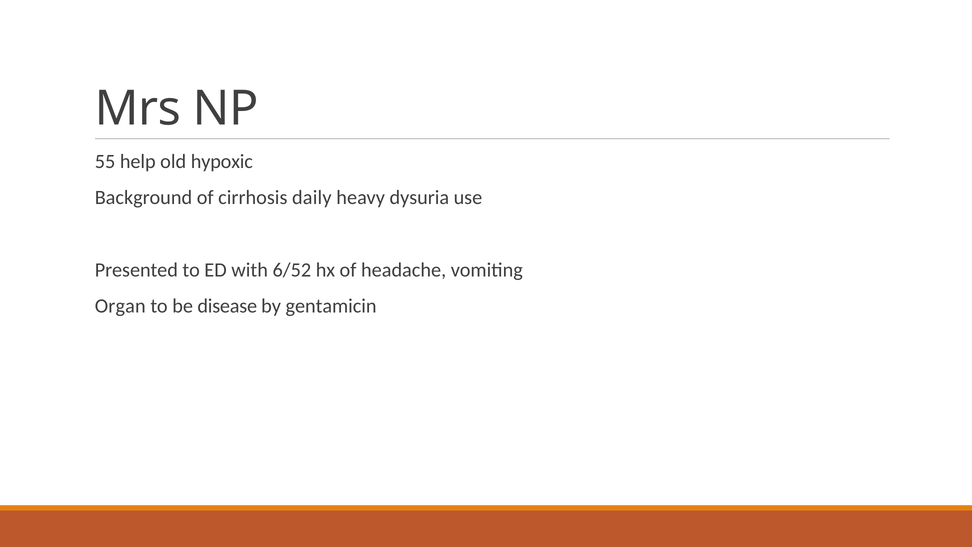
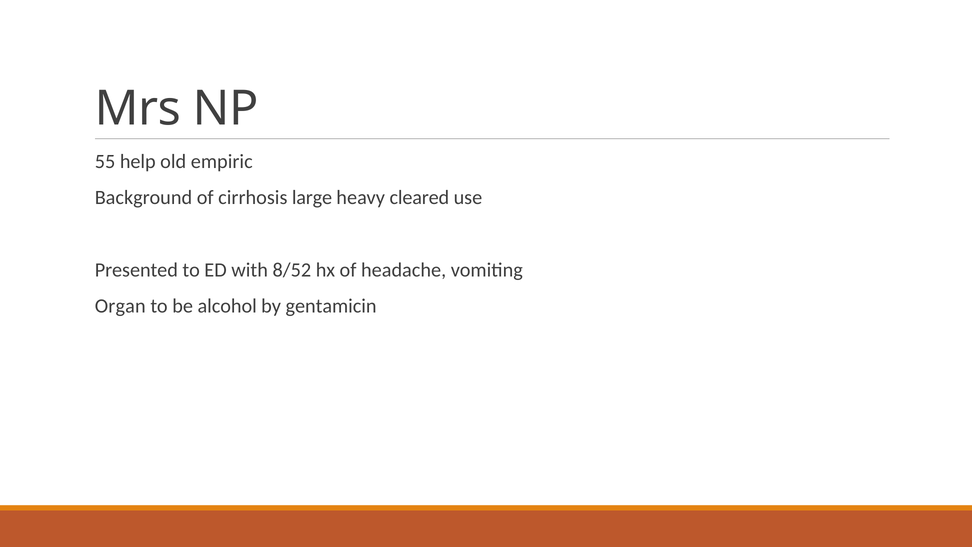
hypoxic: hypoxic -> empiric (222, 162)
daily: daily -> large (312, 198)
dysuria: dysuria -> cleared (419, 198)
6/52: 6/52 -> 8/52 (292, 270)
disease: disease -> alcohol (227, 306)
